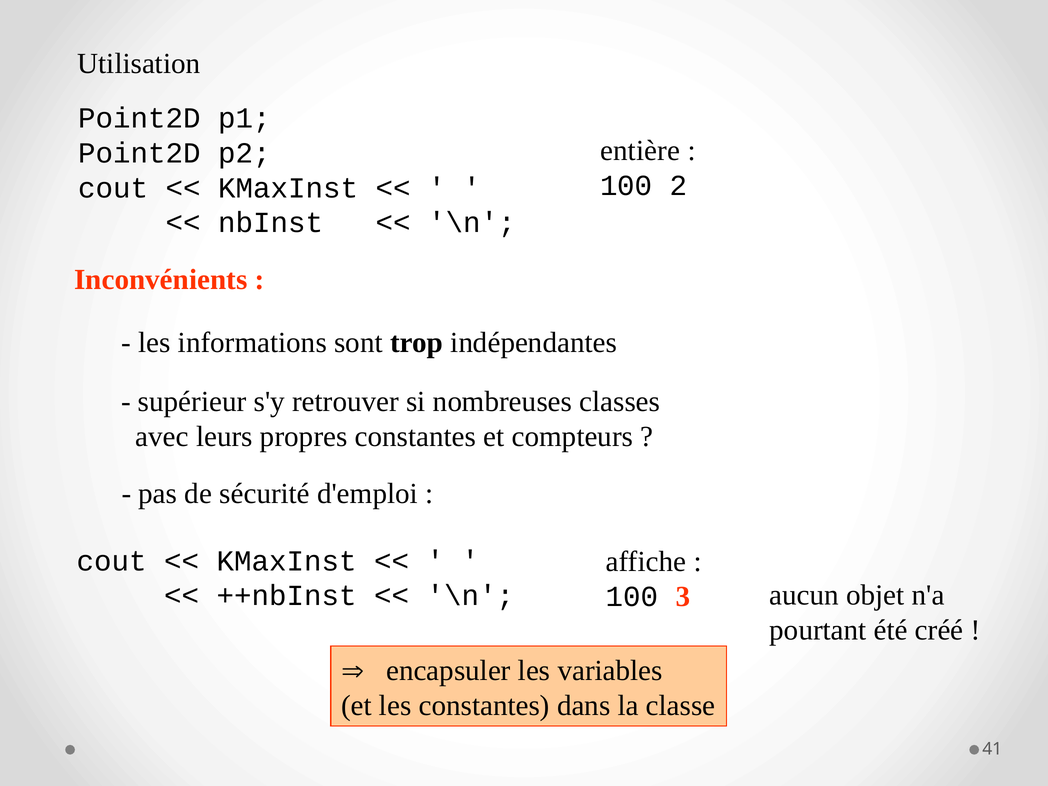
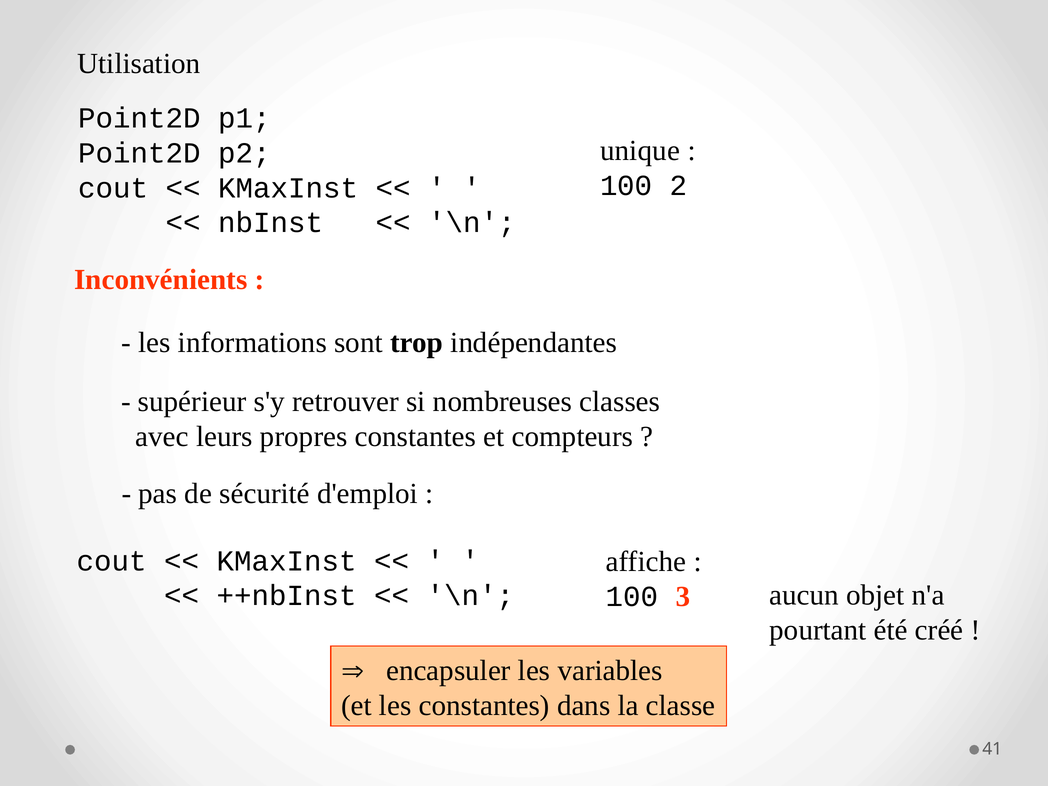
entière: entière -> unique (640, 151)
